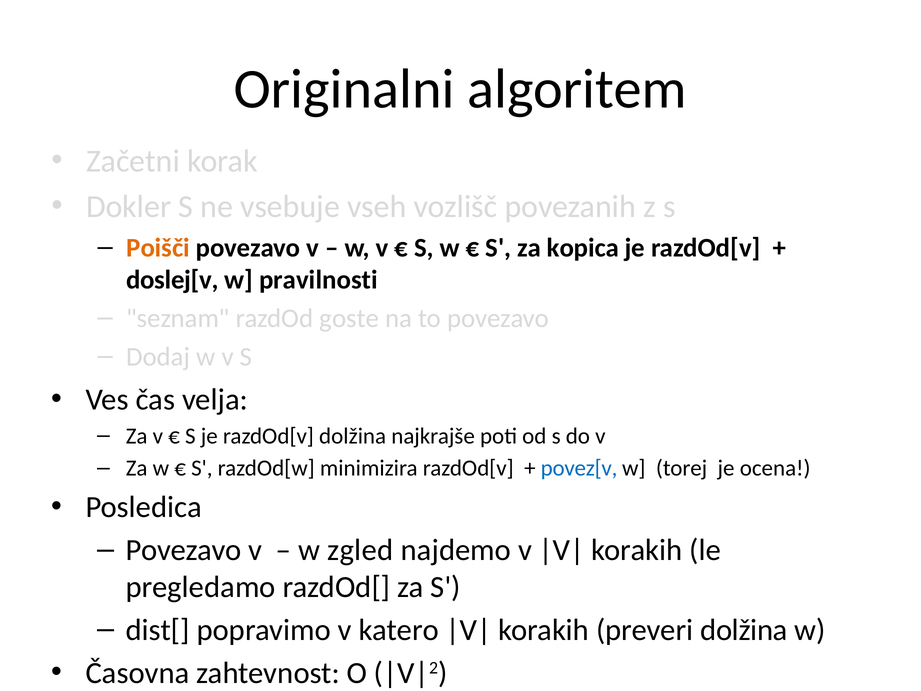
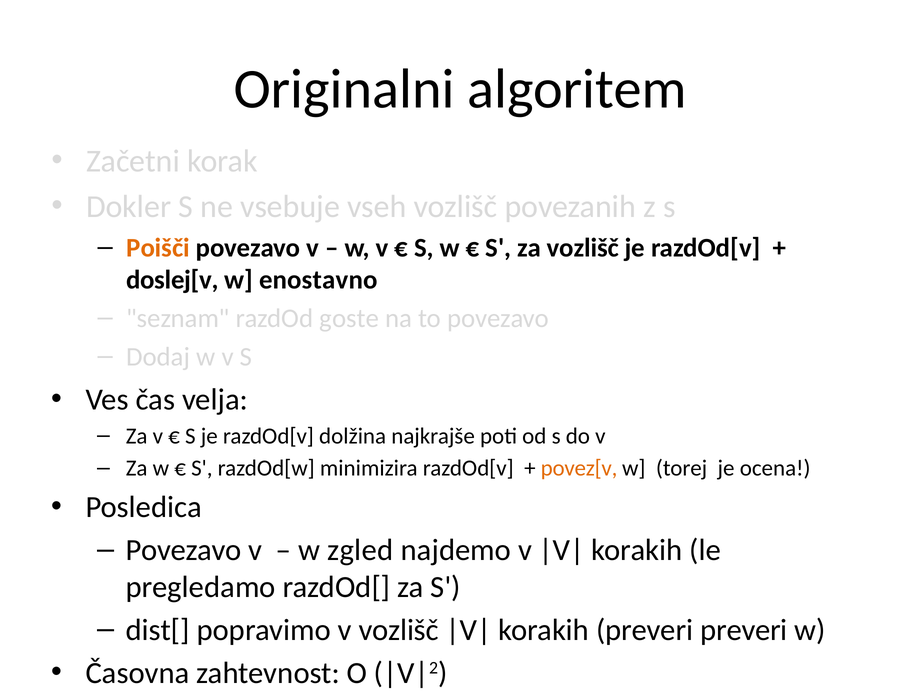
za kopica: kopica -> vozlišč (583, 248)
pravilnosti: pravilnosti -> enostavno (318, 280)
povez[v colour: blue -> orange (579, 468)
v katero: katero -> vozlišč (399, 630)
preveri dolžina: dolžina -> preveri (744, 630)
